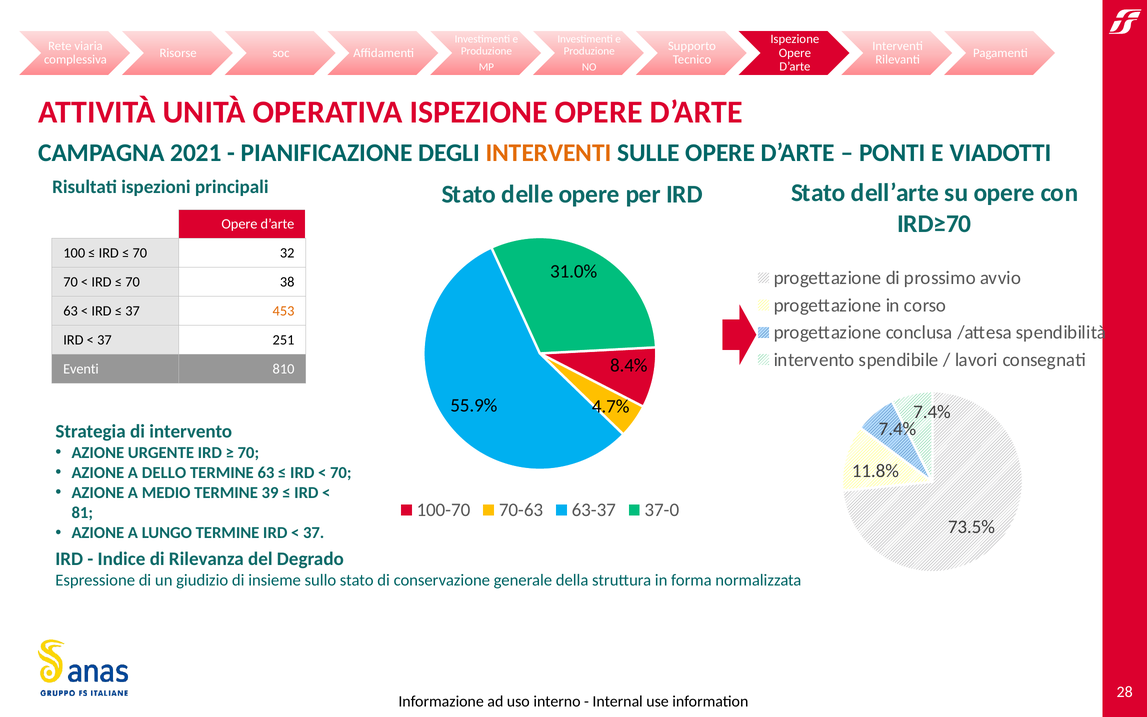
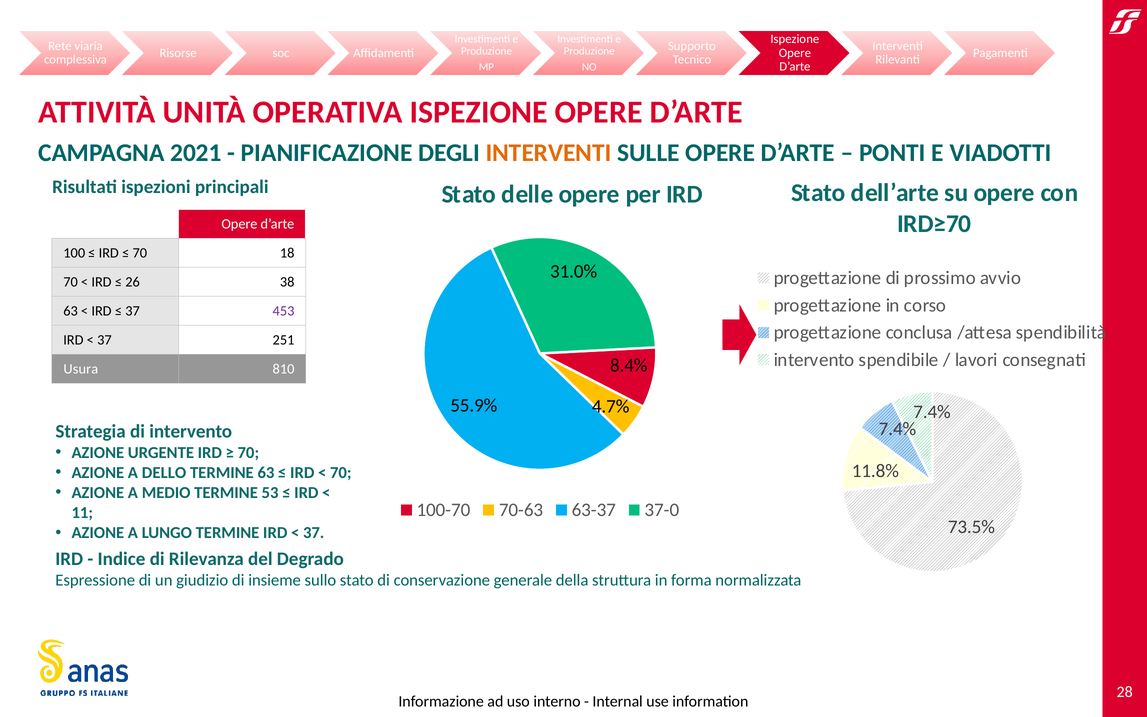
32: 32 -> 18 (287, 253)
70: 70 -> 26 (133, 282)
453 colour: orange -> purple (284, 311)
Eventi: Eventi -> Usura (81, 369)
39: 39 -> 53 (270, 493)
81: 81 -> 11 (82, 513)
